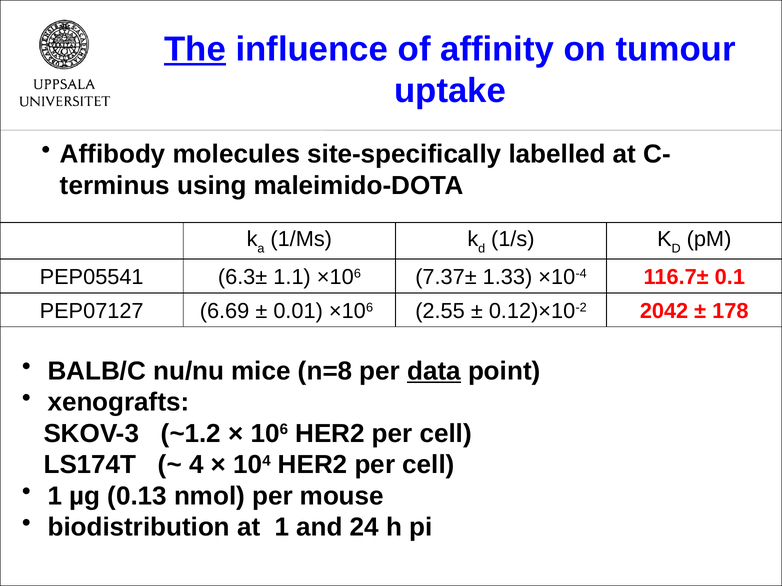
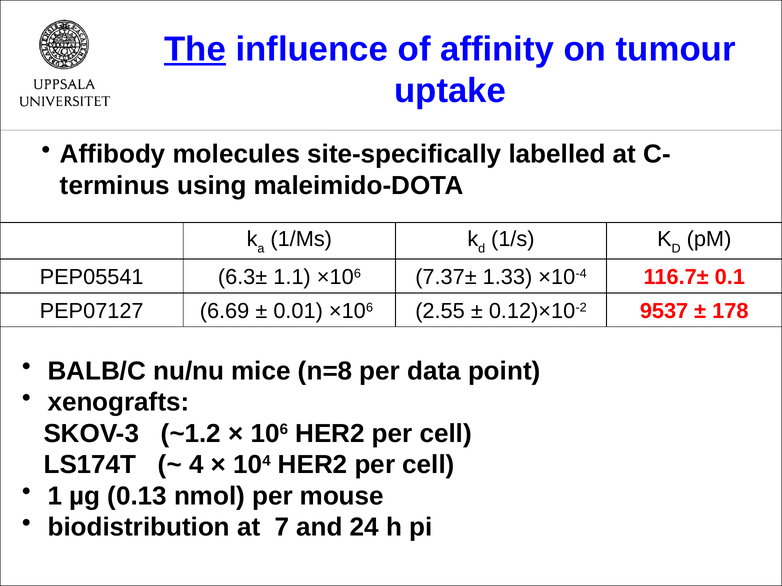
2042: 2042 -> 9537 (664, 311)
data underline: present -> none (434, 371)
at 1: 1 -> 7 (282, 528)
